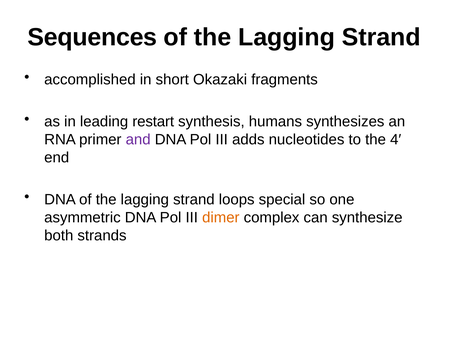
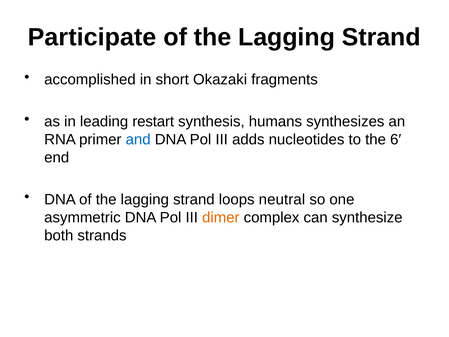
Sequences: Sequences -> Participate (92, 37)
and colour: purple -> blue (138, 139)
4′: 4′ -> 6′ (396, 139)
special: special -> neutral (282, 199)
